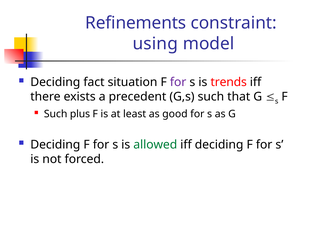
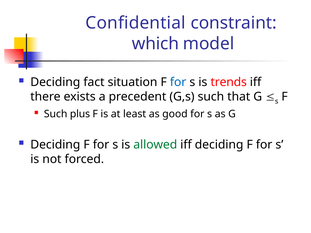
Refinements: Refinements -> Confidential (136, 23)
using: using -> which (155, 44)
for colour: purple -> blue (178, 82)
